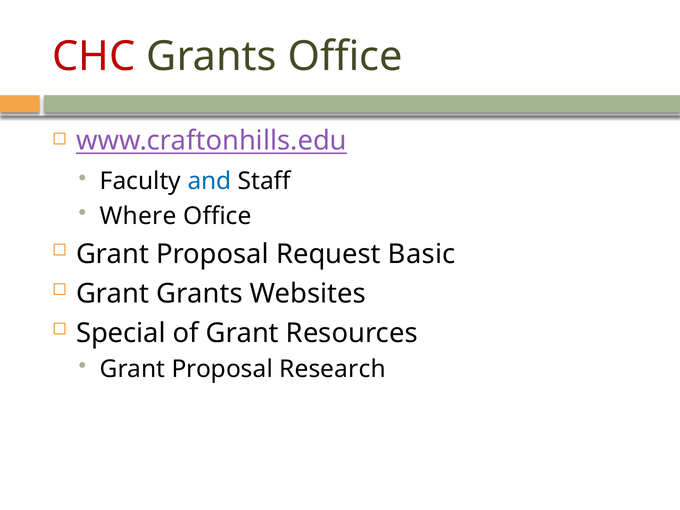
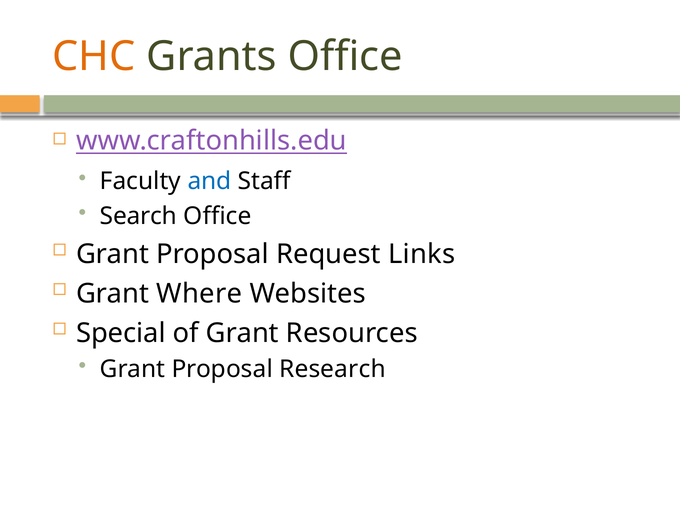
CHC colour: red -> orange (94, 57)
Where: Where -> Search (139, 216)
Basic: Basic -> Links (422, 254)
Grant Grants: Grants -> Where (199, 293)
